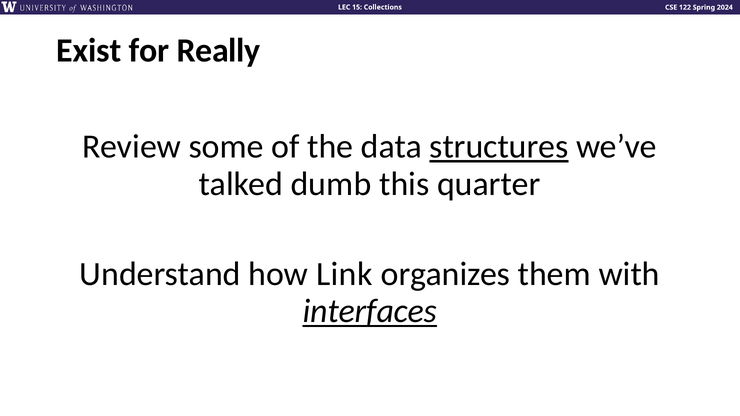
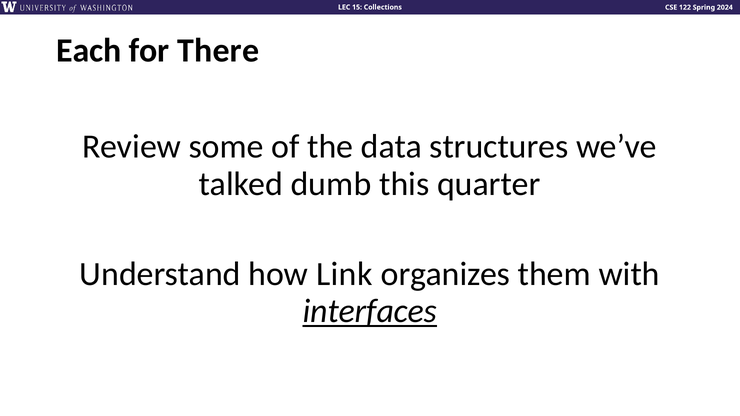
Exist: Exist -> Each (89, 51)
Really: Really -> There (218, 51)
structures underline: present -> none (499, 147)
